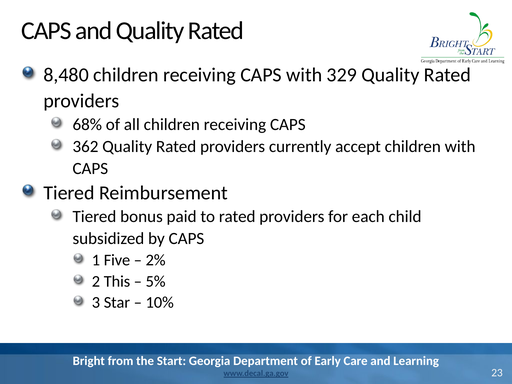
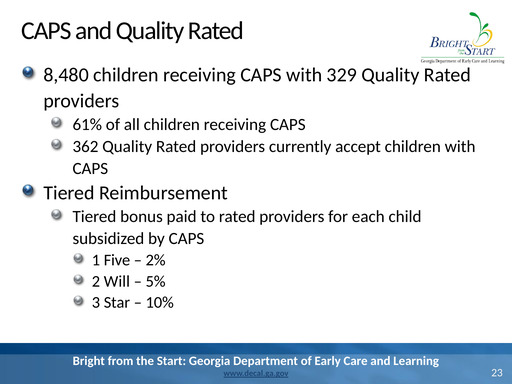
68%: 68% -> 61% (87, 124)
This: This -> Will (117, 281)
